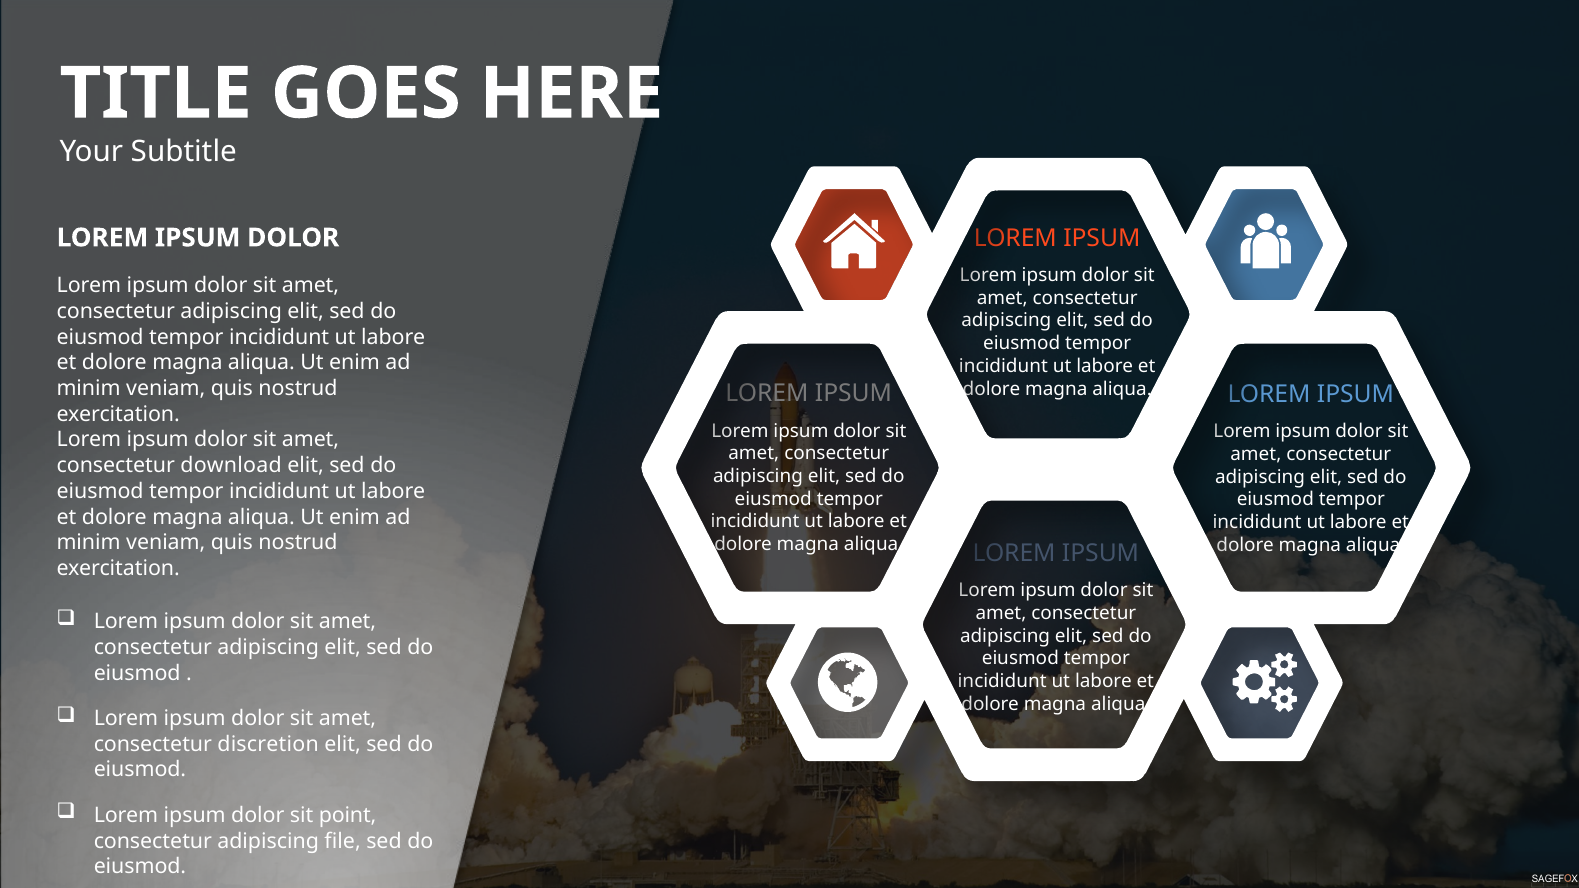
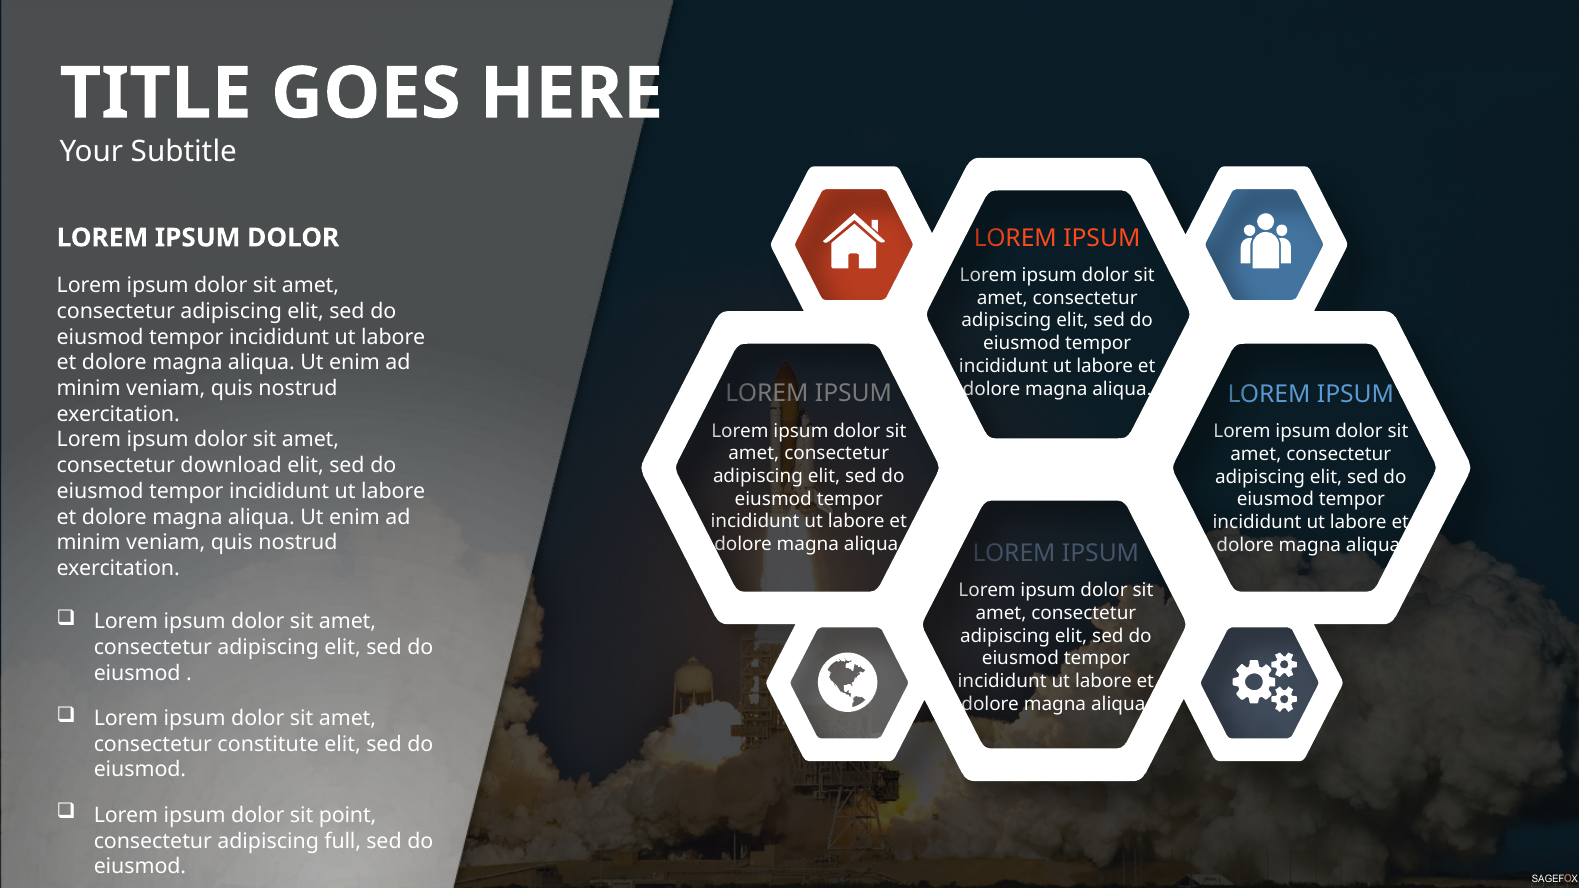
discretion: discretion -> constitute (268, 744)
file: file -> full (343, 841)
